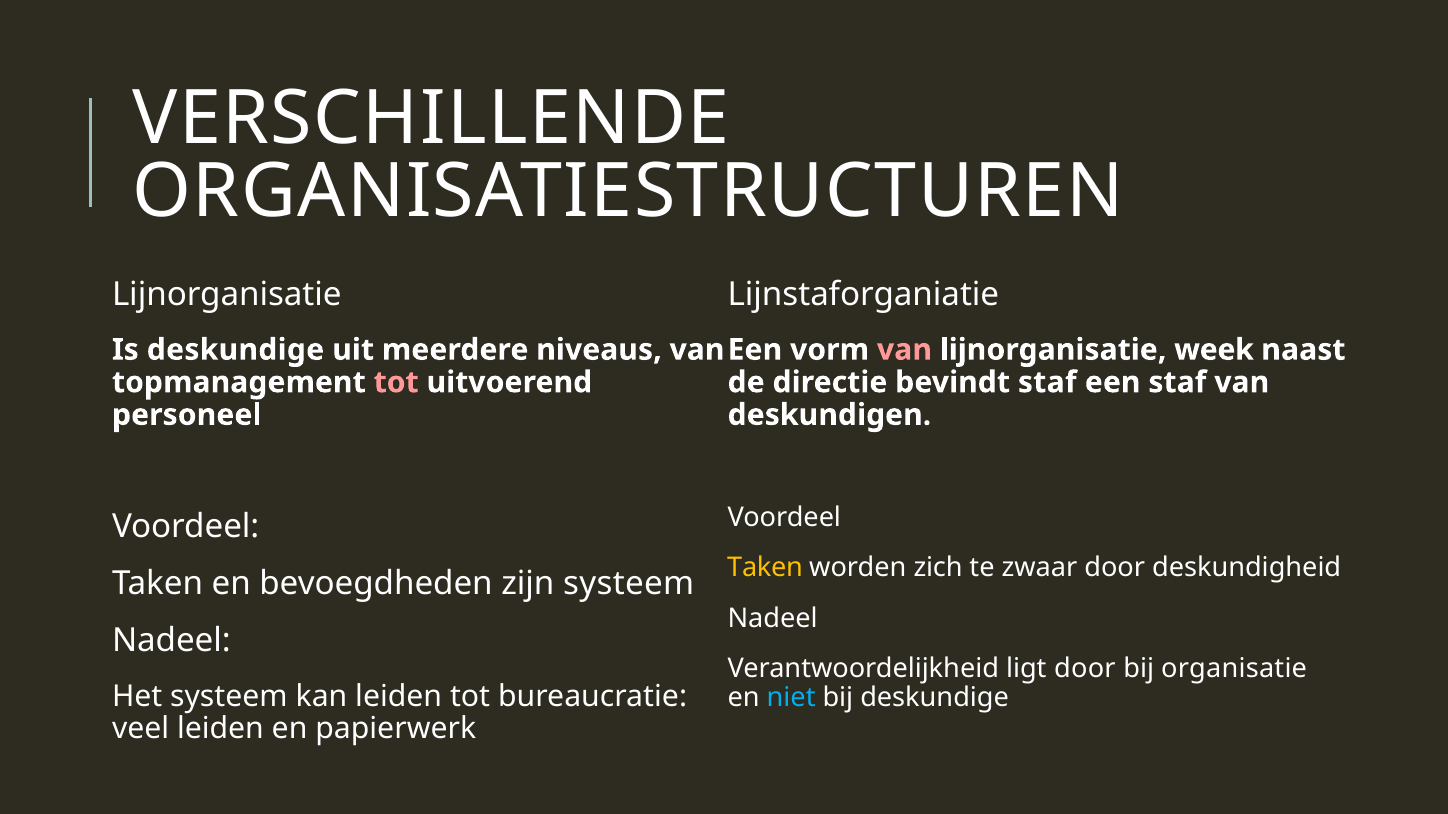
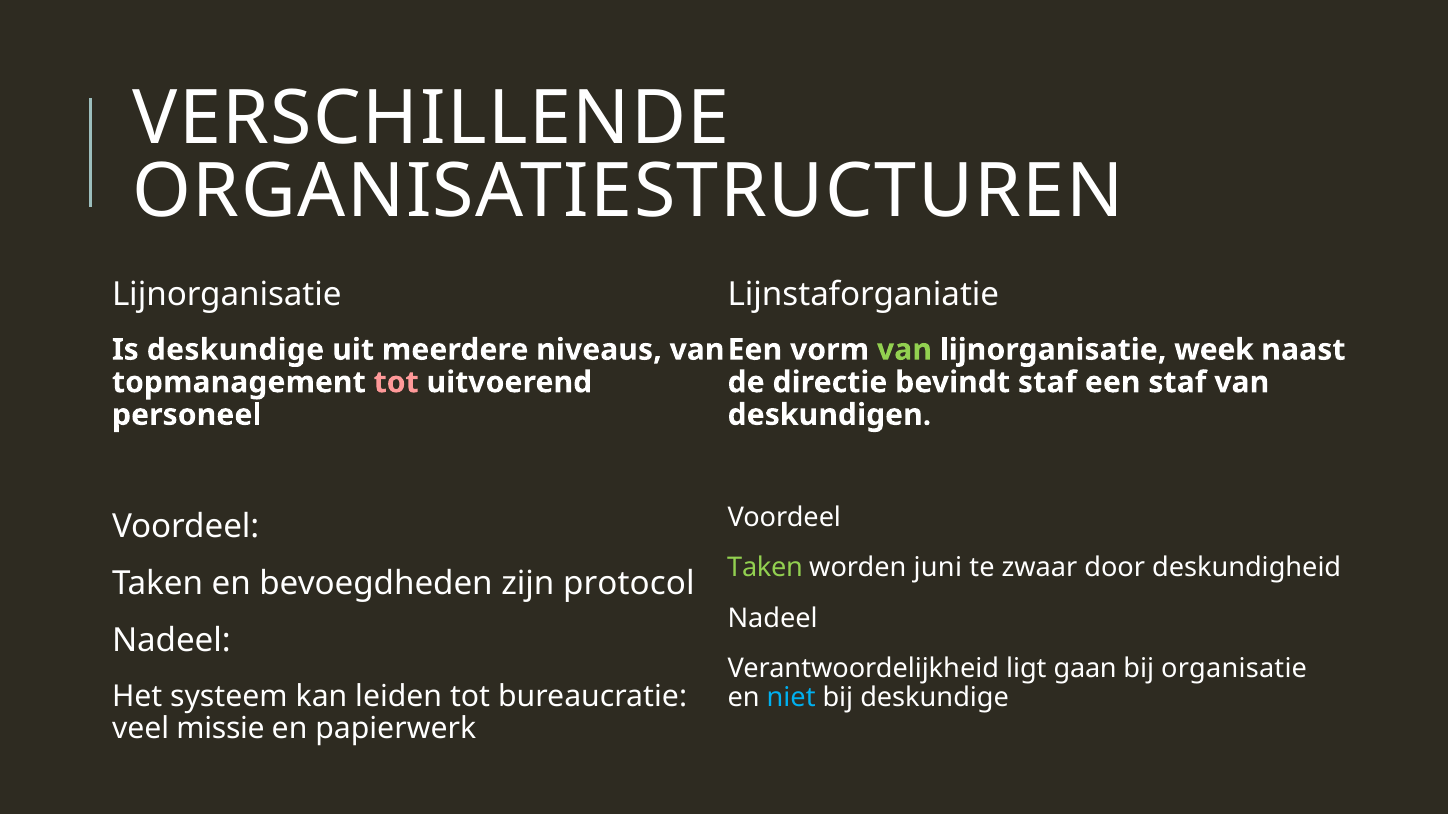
van colour: pink -> light green (904, 350)
Taken colour: yellow -> light green (765, 568)
zich: zich -> juni (938, 568)
zijn systeem: systeem -> protocol (629, 584)
ligt door: door -> gaan (1085, 669)
veel leiden: leiden -> missie (221, 729)
